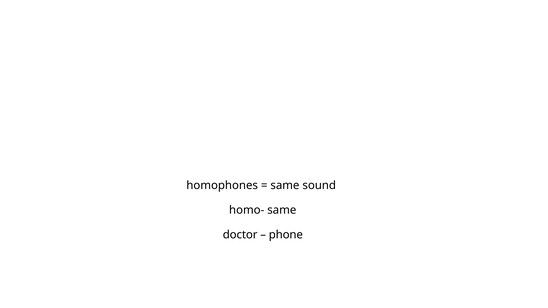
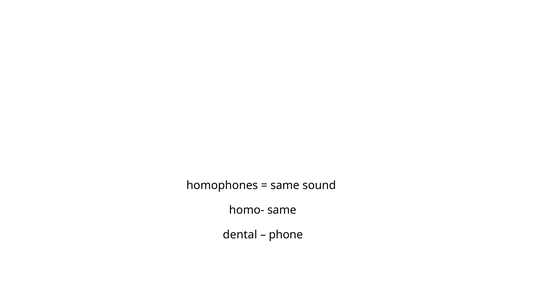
doctor: doctor -> dental (240, 235)
